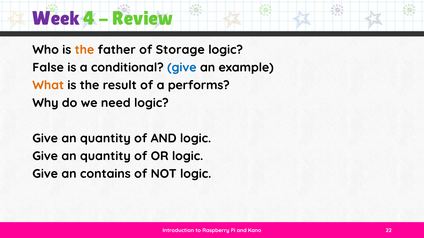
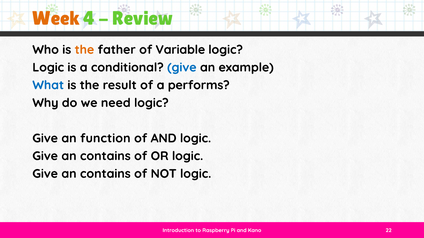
Week colour: purple -> orange (56, 19)
Storage: Storage -> Variable (180, 50)
False: False -> Logic (48, 68)
What colour: orange -> blue (48, 85)
quantity: quantity -> function (105, 139)
quantity: quantity -> contains (105, 156)
